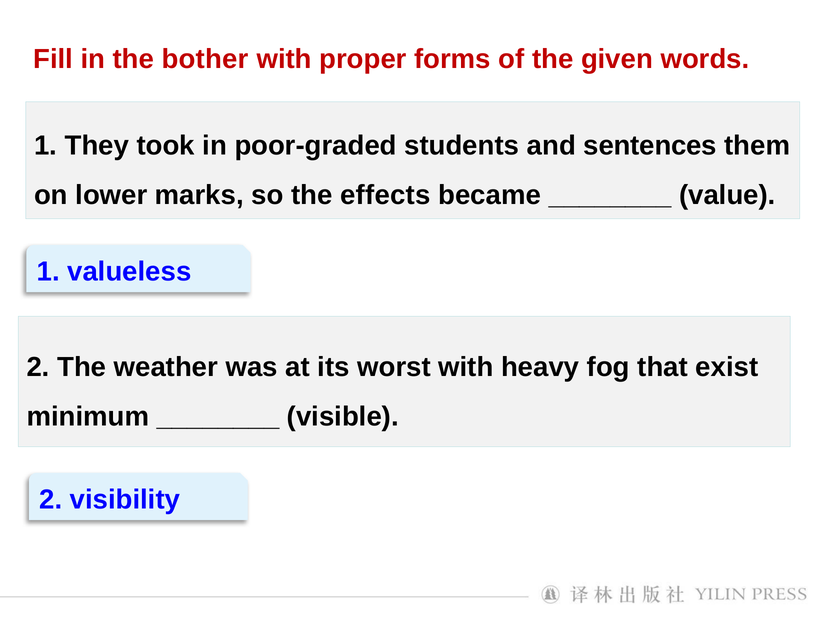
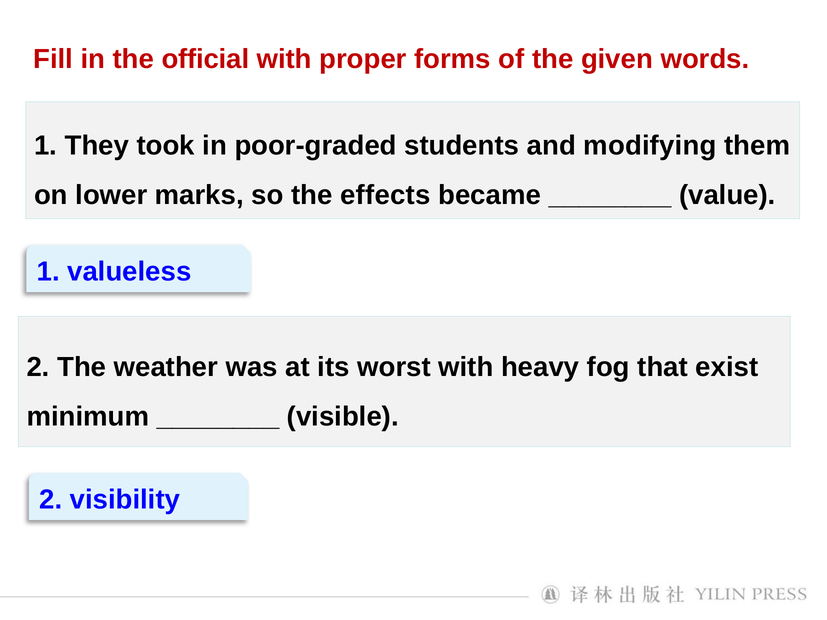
bother: bother -> official (205, 59)
sentences: sentences -> modifying (650, 146)
